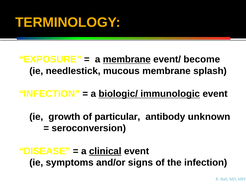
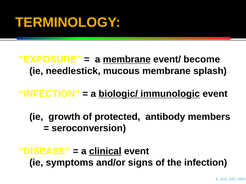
particular: particular -> protected (117, 117)
unknown: unknown -> members (209, 117)
